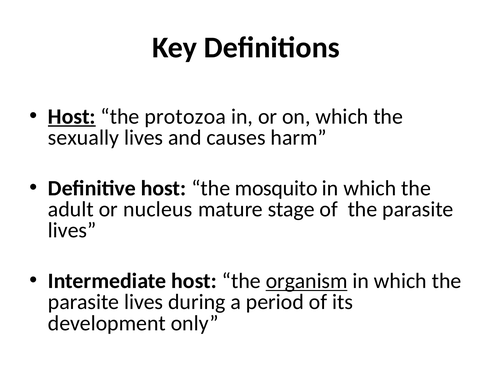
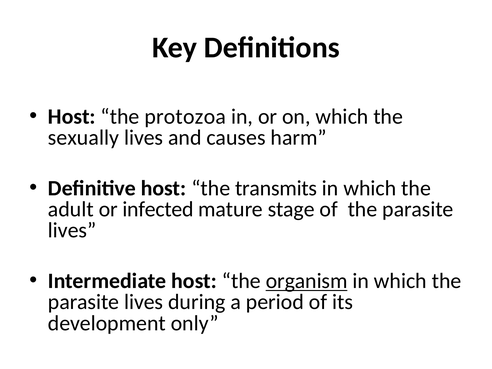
Host underline: present -> none (72, 117)
mosquito: mosquito -> transmits (276, 188)
nucleus: nucleus -> infected (158, 209)
